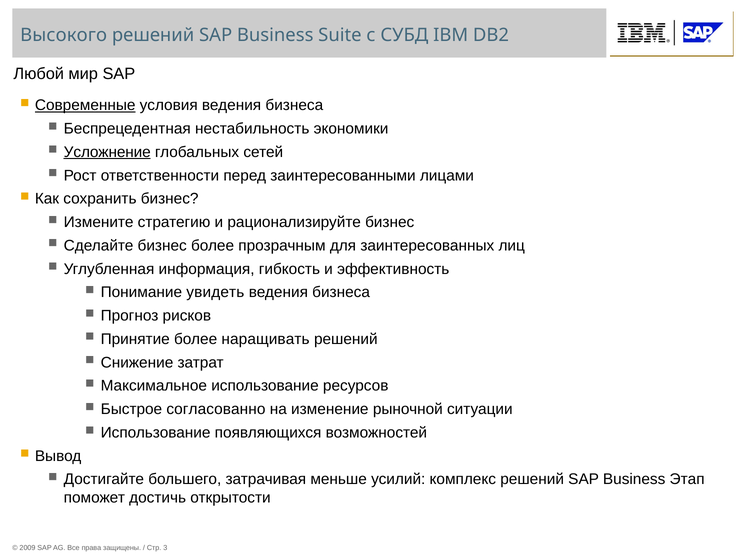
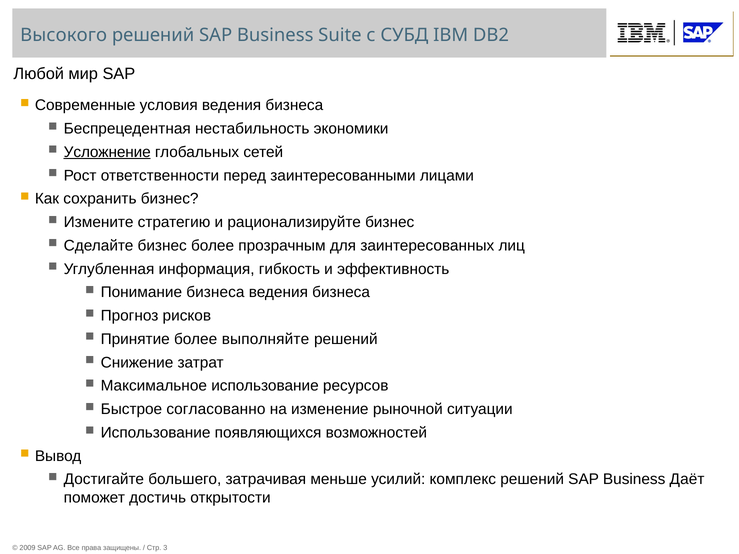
Современные underline: present -> none (85, 105)
Понимание увидеть: увидеть -> бизнеса (215, 292)
наращивать: наращивать -> выполняйте (265, 339)
Этап: Этап -> Даёт (687, 480)
